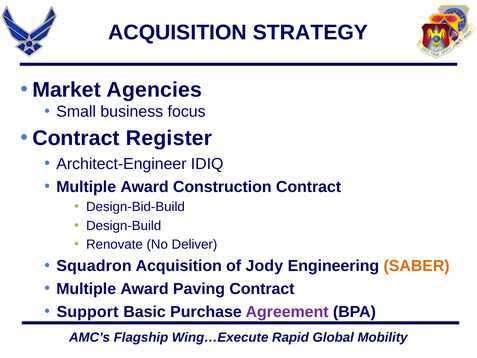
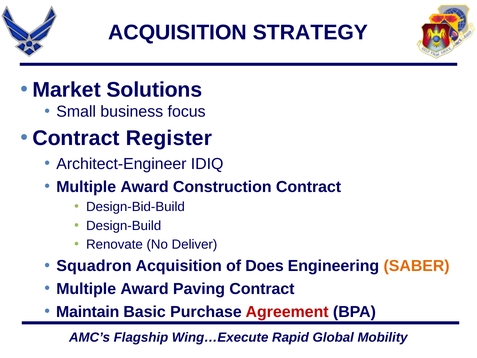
Agencies: Agencies -> Solutions (154, 90)
Jody: Jody -> Does (264, 266)
Support: Support -> Maintain (88, 312)
Agreement colour: purple -> red (287, 312)
